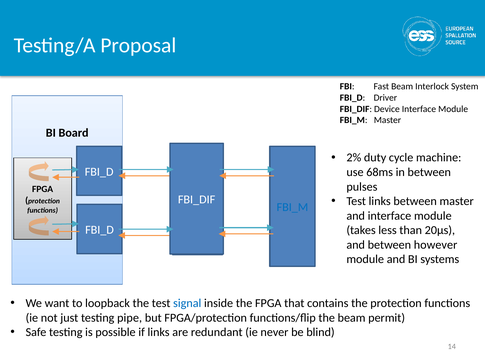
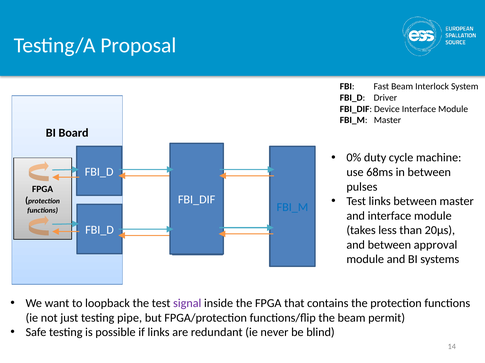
2%: 2% -> 0% (354, 158)
however: however -> approval (436, 245)
signal colour: blue -> purple (187, 304)
